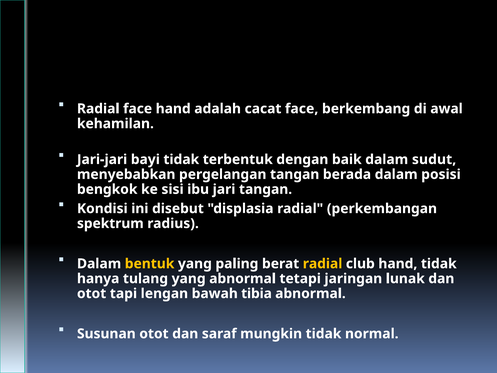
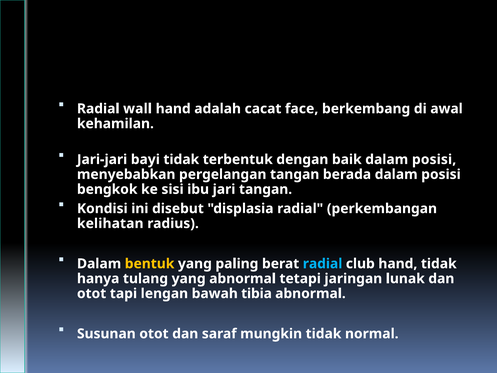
Radial face: face -> wall (138, 109)
baik dalam sudut: sudut -> posisi (434, 159)
spektrum: spektrum -> kelihatan (110, 223)
radial colour: yellow -> light blue (323, 264)
